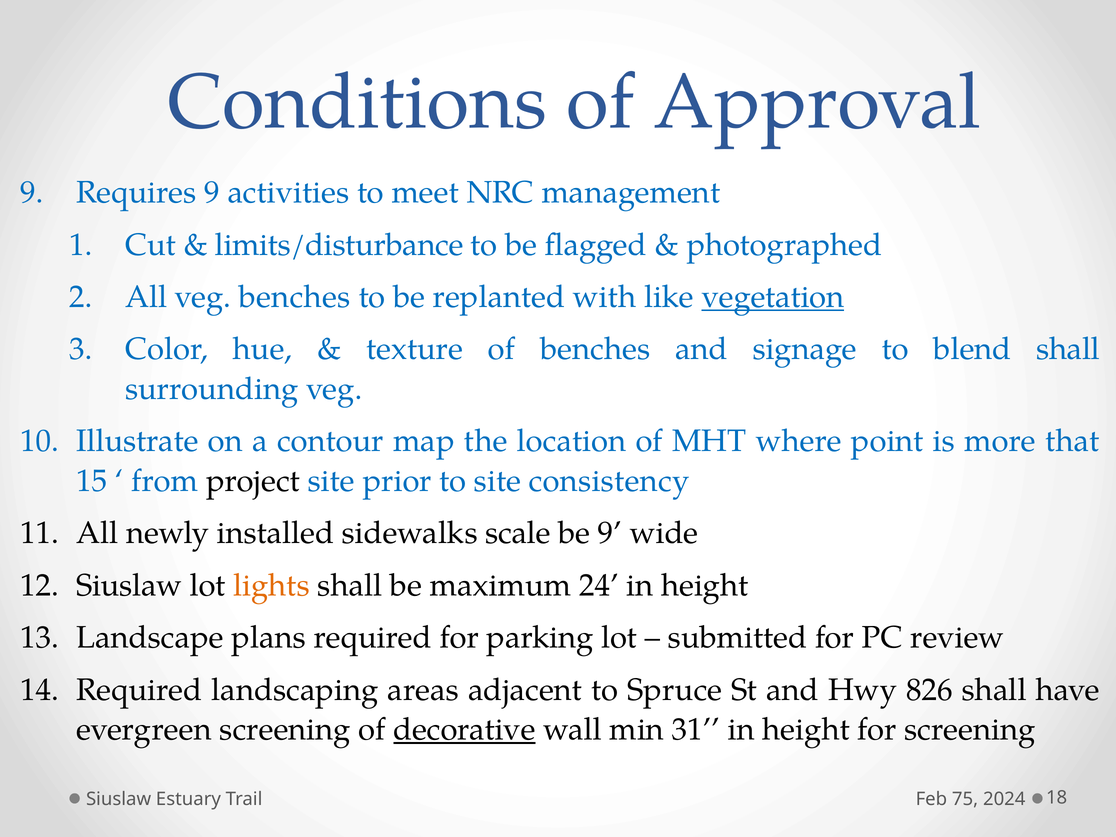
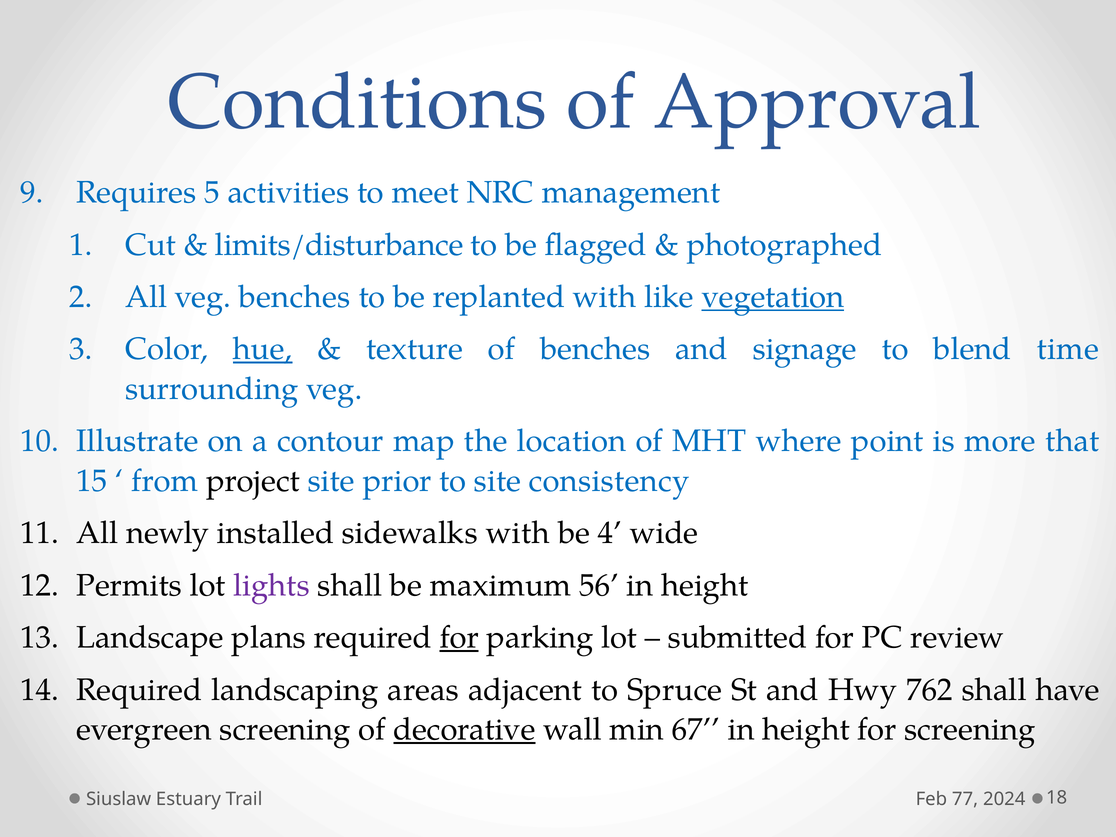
Requires 9: 9 -> 5 (212, 193)
hue underline: none -> present (263, 349)
blend shall: shall -> time (1068, 349)
sidewalks scale: scale -> with (518, 533)
be 9: 9 -> 4 (610, 533)
Siuslaw: Siuslaw -> Permits (129, 585)
lights colour: orange -> purple (271, 585)
24: 24 -> 56 (599, 585)
for underline: none -> present (459, 638)
826: 826 -> 762 (929, 690)
31: 31 -> 67 (696, 730)
75: 75 -> 77 (965, 799)
